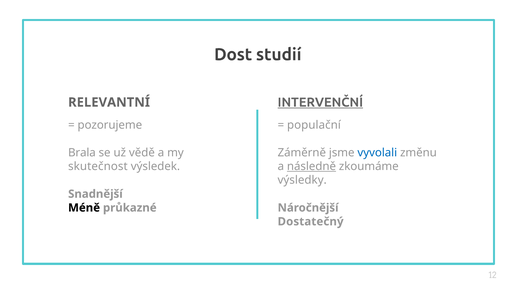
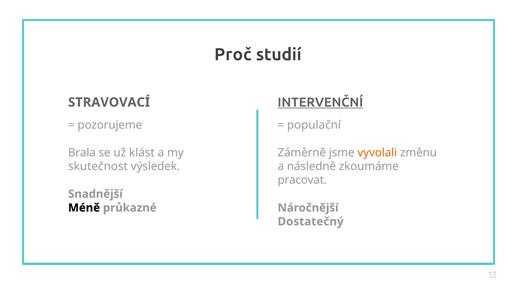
Dost: Dost -> Proč (233, 54)
RELEVANTNÍ: RELEVANTNÍ -> STRAVOVACÍ (109, 102)
vědě: vědě -> klást (142, 153)
vyvolali colour: blue -> orange (377, 153)
následně underline: present -> none (311, 166)
výsledky: výsledky -> pracovat (302, 180)
